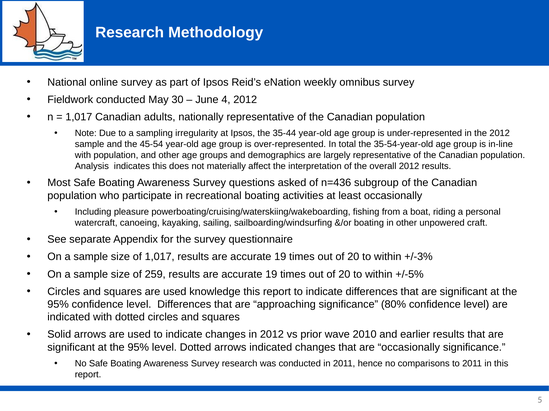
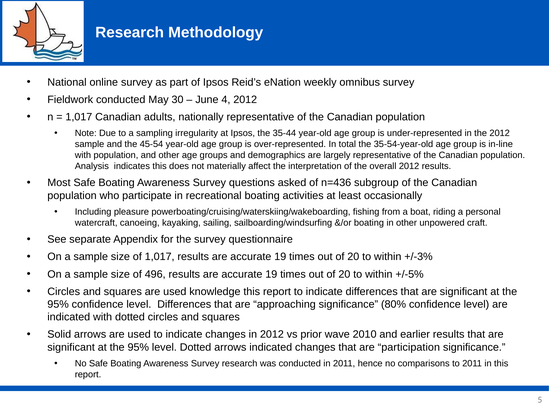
259: 259 -> 496 (155, 275)
are occasionally: occasionally -> participation (409, 348)
